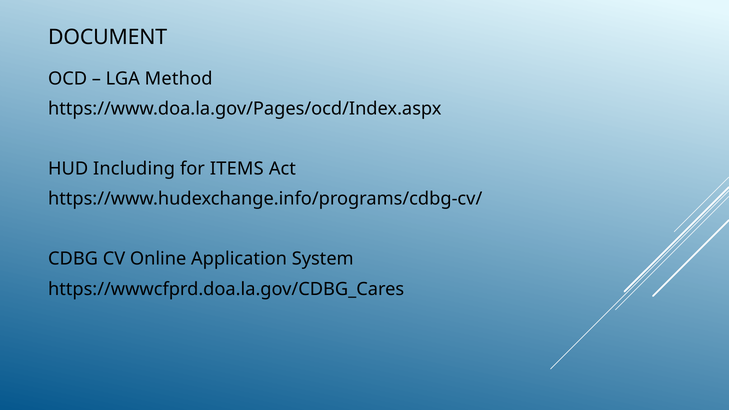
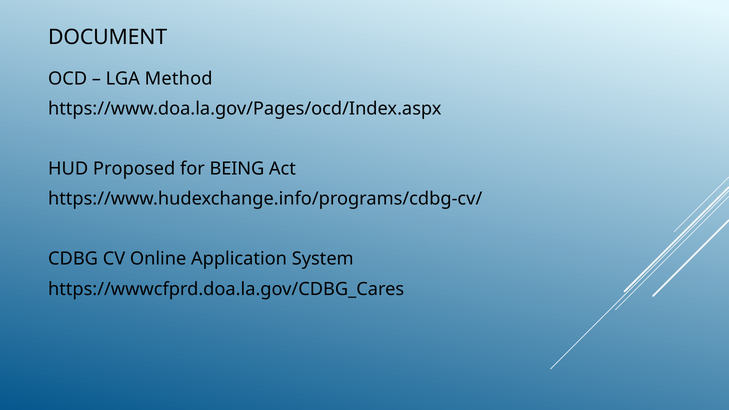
Including: Including -> Proposed (134, 169)
ITEMS: ITEMS -> BEING (237, 169)
